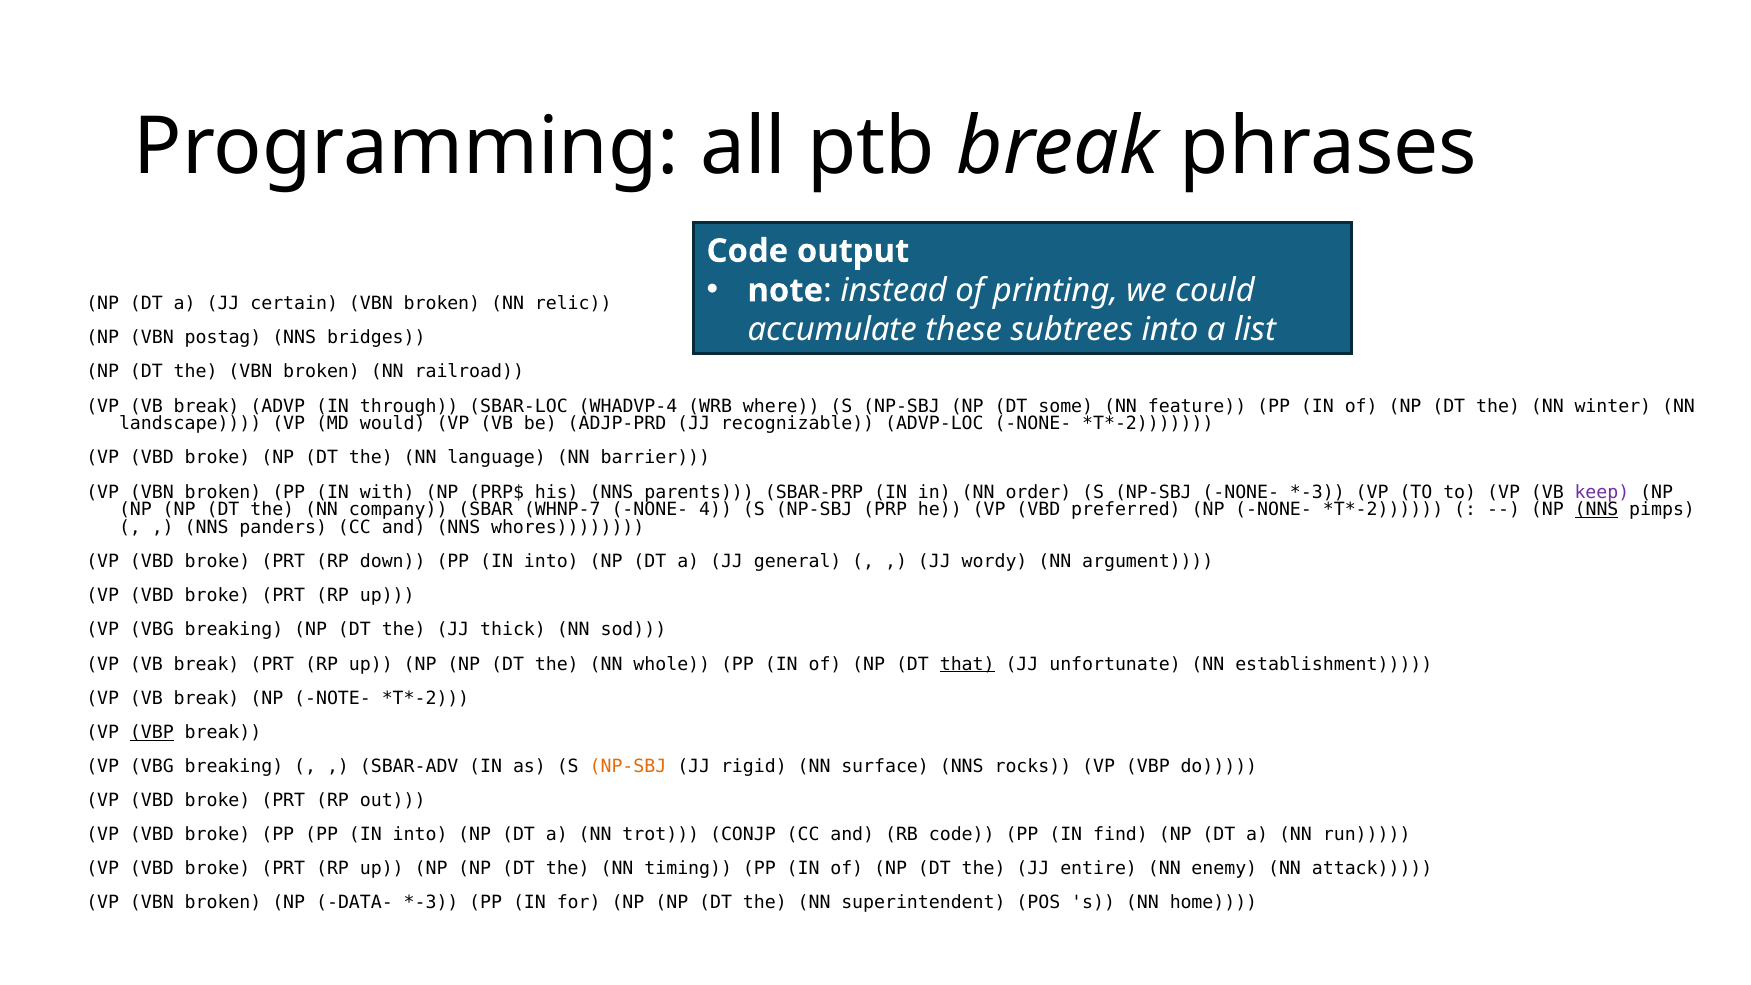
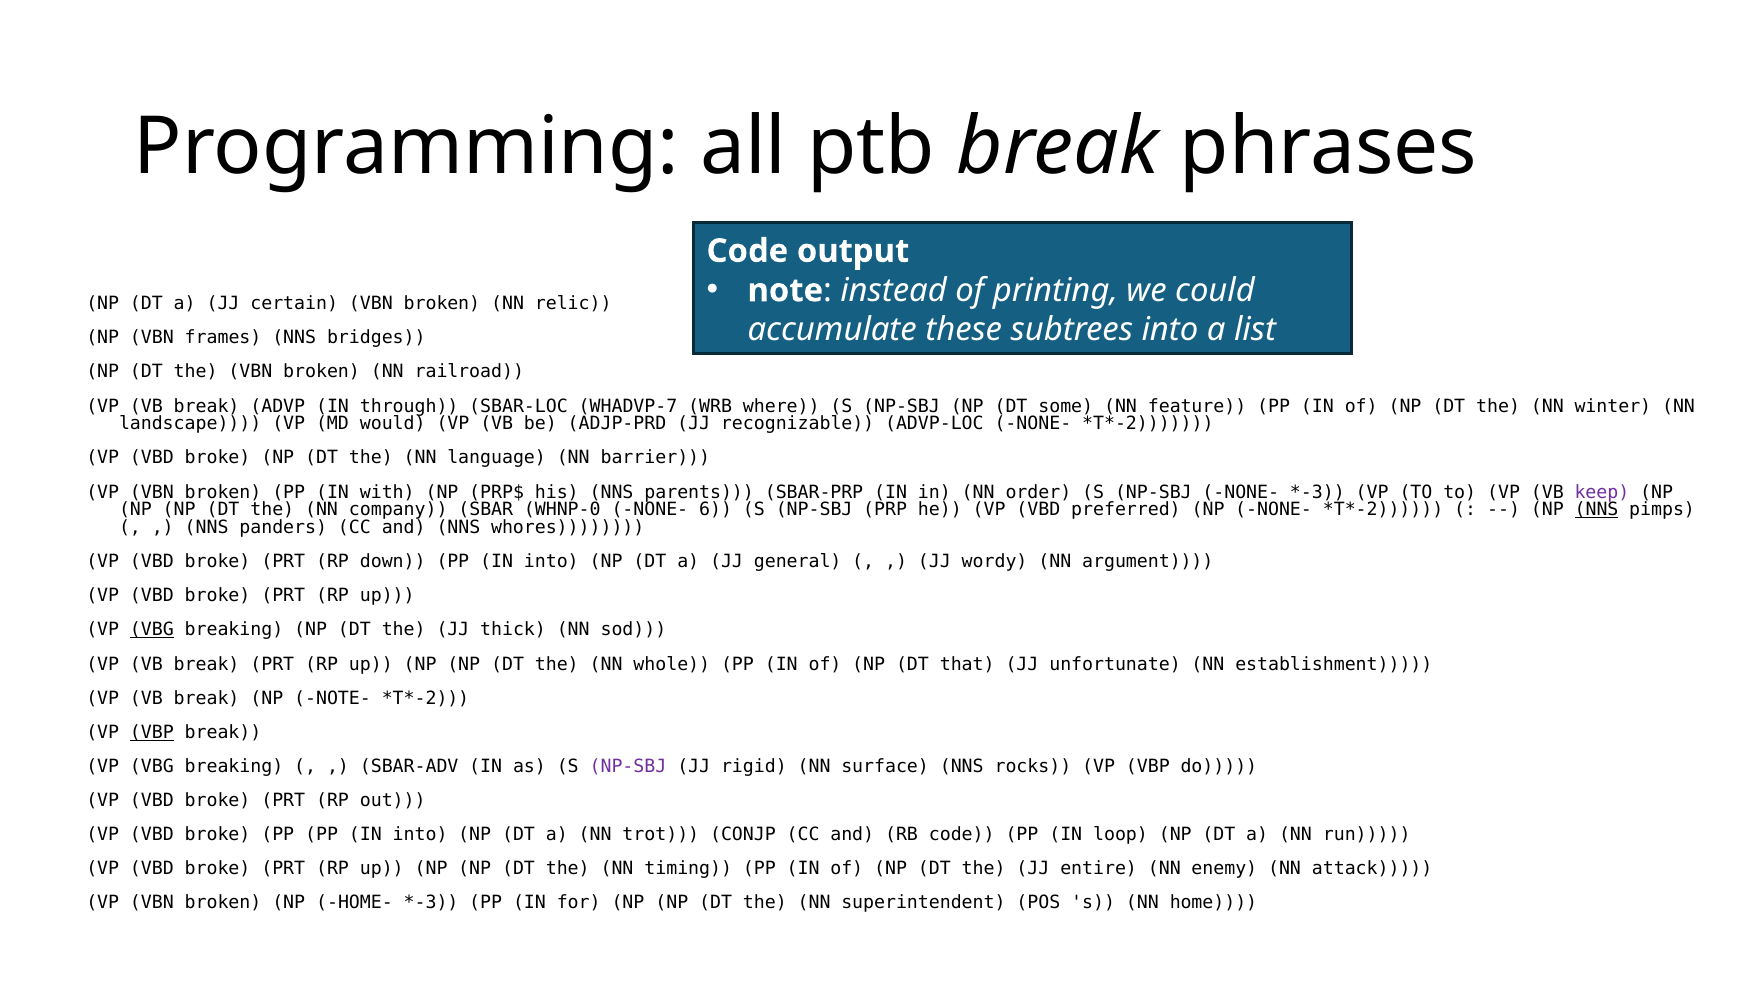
postag: postag -> frames (223, 338)
WHADVP-4: WHADVP-4 -> WHADVP-7 (628, 406)
WHNP-7: WHNP-7 -> WHNP-0 (562, 510)
4: 4 -> 6 (716, 510)
VBG underline: none -> present (152, 630)
that underline: present -> none (967, 664)
NP-SBJ colour: orange -> purple (628, 766)
find: find -> loop (1121, 835)
DATA-: DATA- -> HOME- (354, 903)
